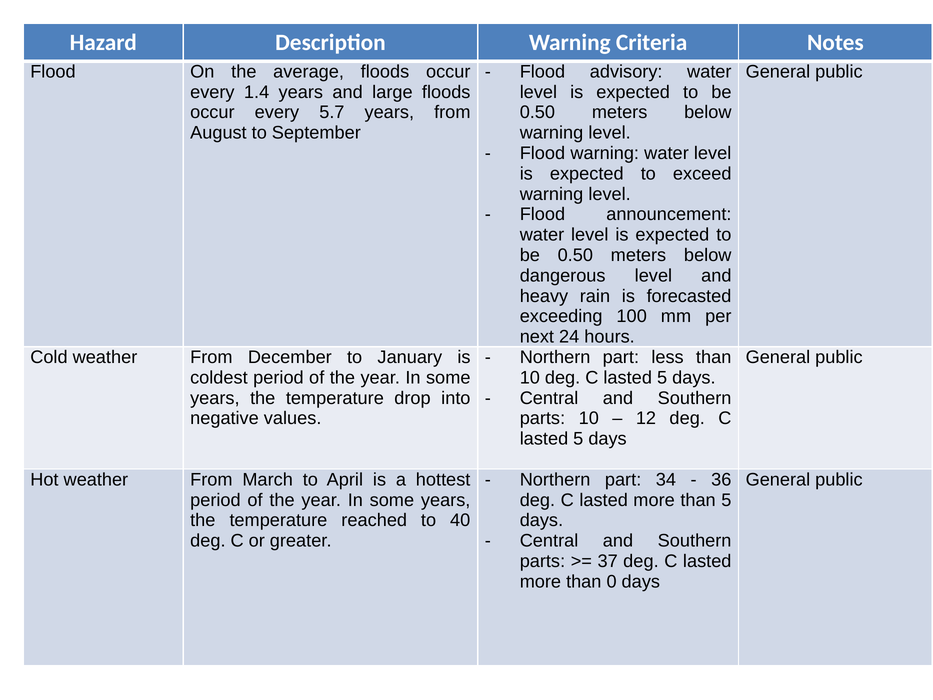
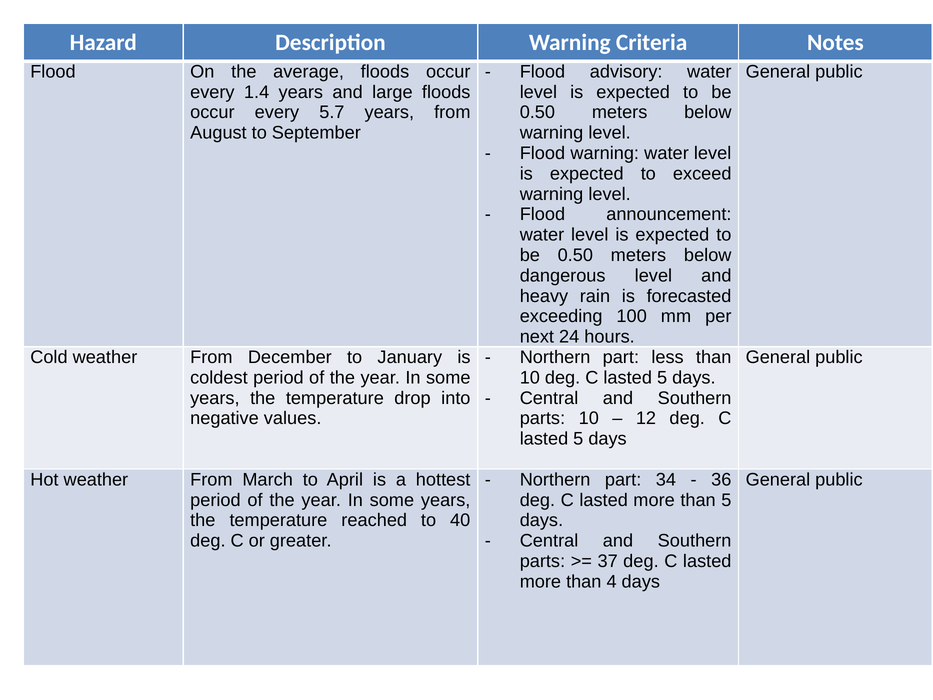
0: 0 -> 4 (612, 581)
